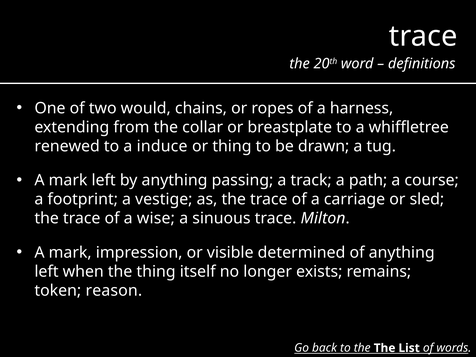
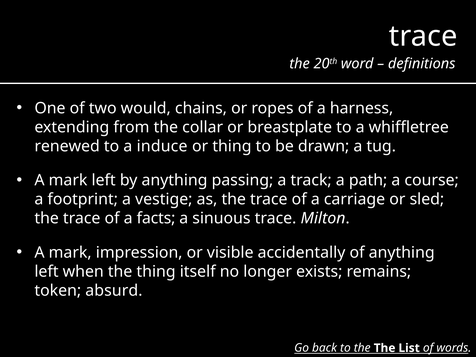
wise: wise -> facts (156, 218)
determined: determined -> accidentally (302, 253)
reason: reason -> absurd (114, 291)
